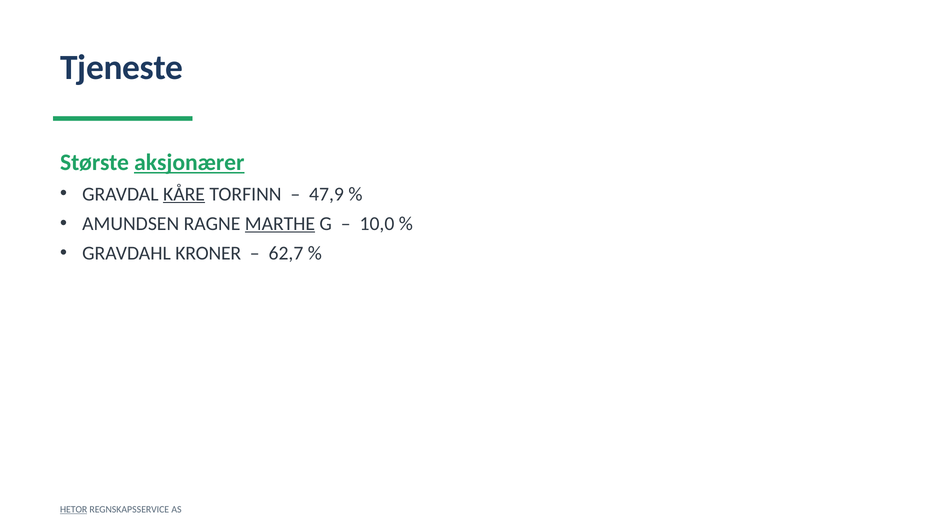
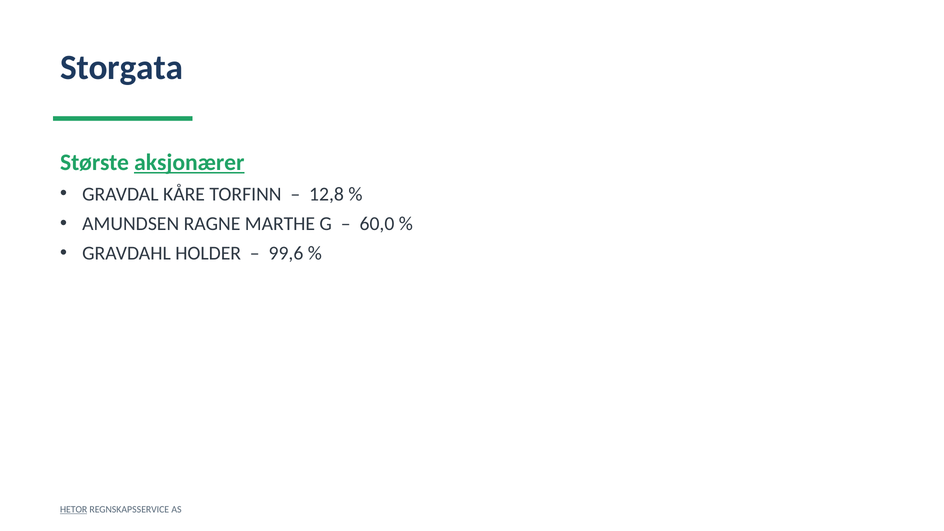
Tjeneste: Tjeneste -> Storgata (122, 67)
KÅRE underline: present -> none (184, 194)
47,9: 47,9 -> 12,8 (327, 194)
MARTHE underline: present -> none (280, 224)
10,0: 10,0 -> 60,0 (377, 224)
KRONER: KRONER -> HOLDER (208, 253)
62,7: 62,7 -> 99,6 (286, 253)
